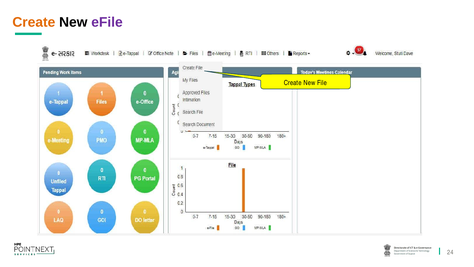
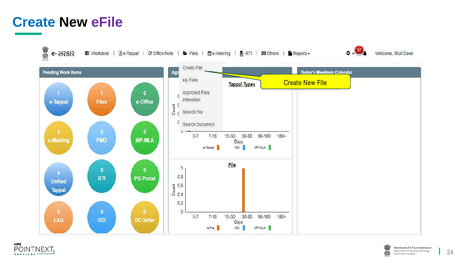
Create colour: orange -> blue (34, 22)
